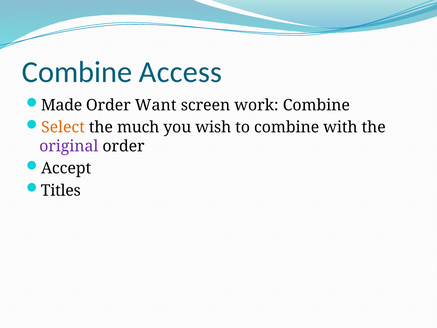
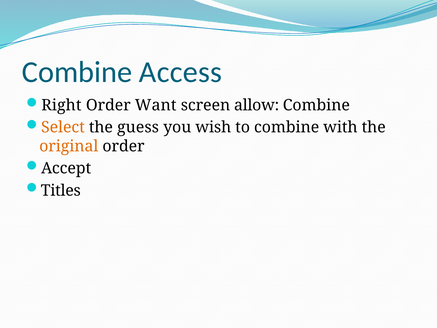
Made: Made -> Right (61, 105)
work: work -> allow (257, 105)
much: much -> guess (138, 127)
original colour: purple -> orange (69, 146)
